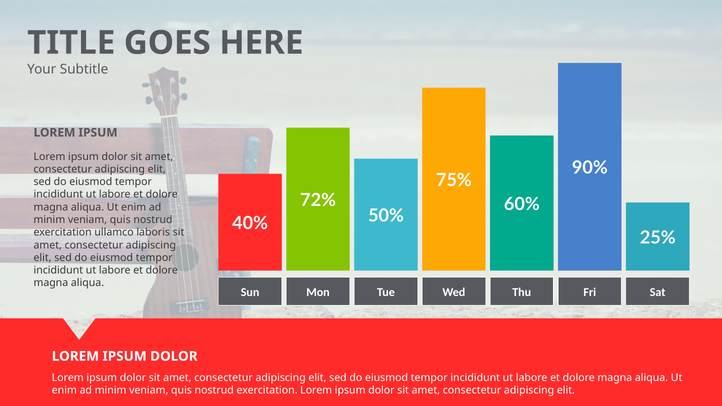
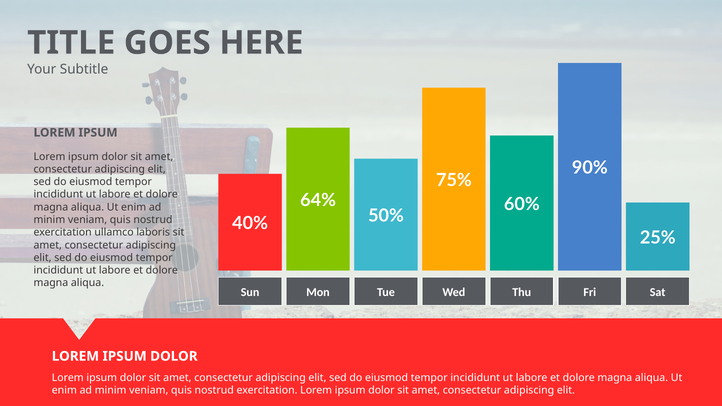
72%: 72% -> 64% (318, 200)
